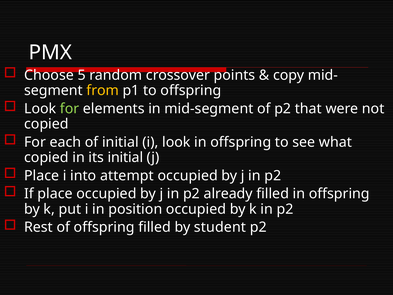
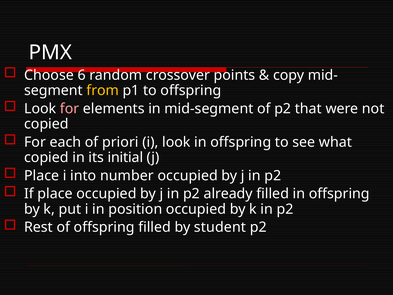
5: 5 -> 6 (82, 75)
for colour: light green -> pink (70, 108)
of initial: initial -> priori (120, 142)
attempt: attempt -> number (127, 175)
